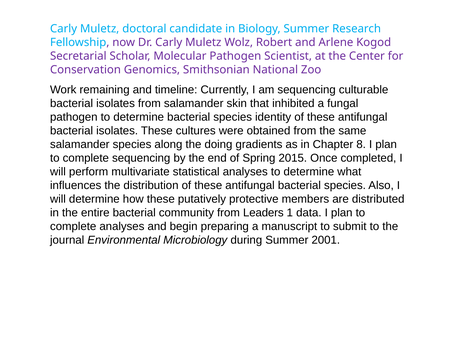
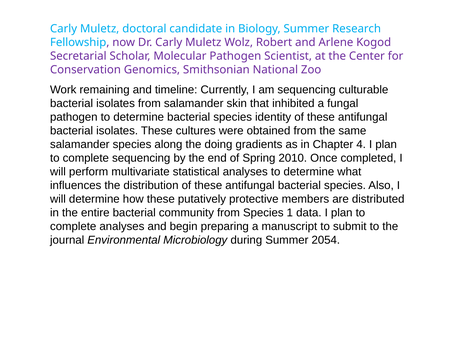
8: 8 -> 4 (361, 144)
2015: 2015 -> 2010 (293, 158)
from Leaders: Leaders -> Species (263, 213)
2001: 2001 -> 2054 (326, 240)
